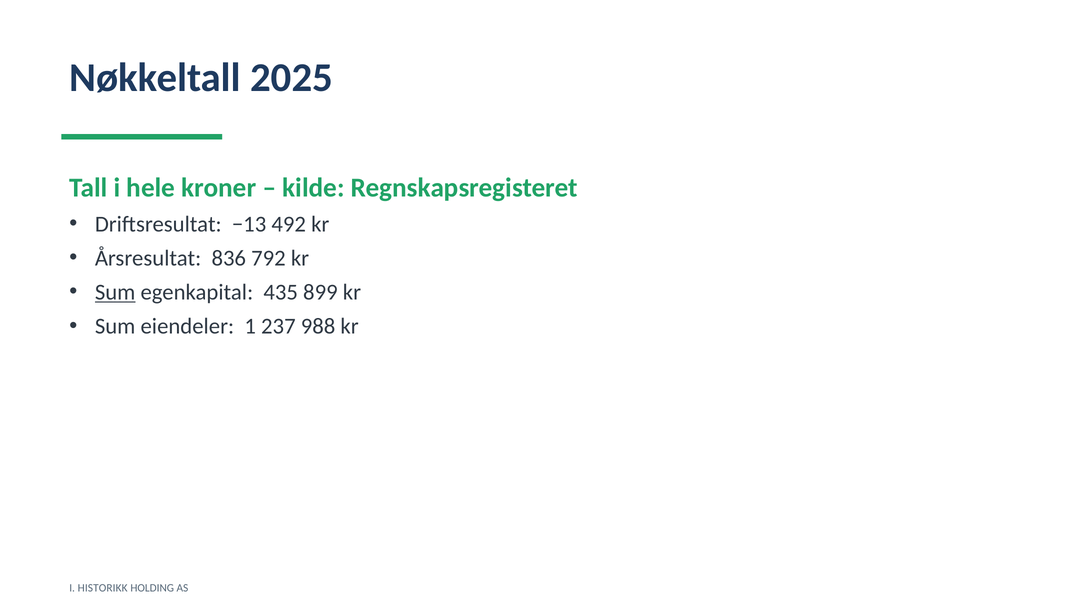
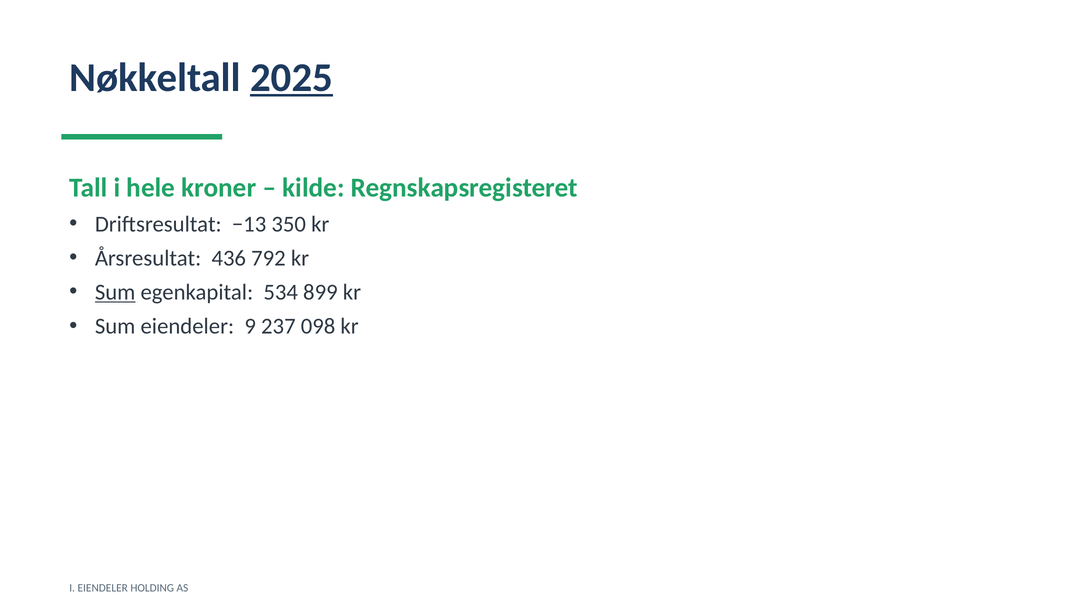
2025 underline: none -> present (292, 78)
492: 492 -> 350 (289, 224)
836: 836 -> 436 (229, 258)
435: 435 -> 534 (281, 292)
1: 1 -> 9 (250, 326)
988: 988 -> 098 (318, 326)
I HISTORIKK: HISTORIKK -> EIENDELER (103, 588)
